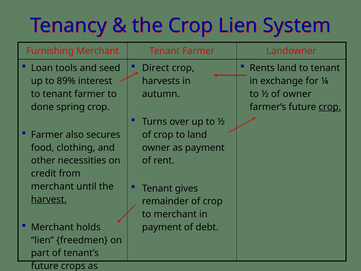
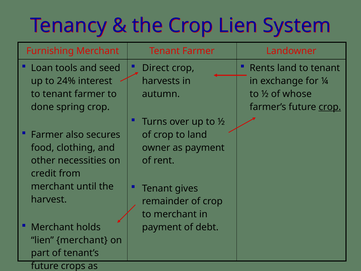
89%: 89% -> 24% (66, 81)
of owner: owner -> whose (297, 94)
harvest underline: present -> none (49, 199)
lien freedmen: freedmen -> merchant (82, 240)
